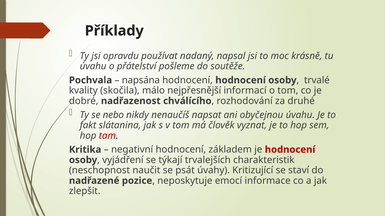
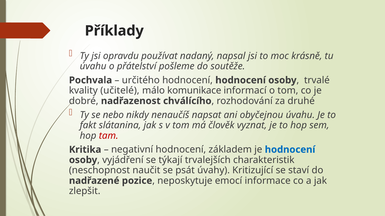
napsána: napsána -> určitého (141, 80)
skočila: skočila -> učitelé (120, 91)
nejpřesnější: nejpřesnější -> komunikace (194, 91)
hodnocení colour: red -> blue (290, 150)
